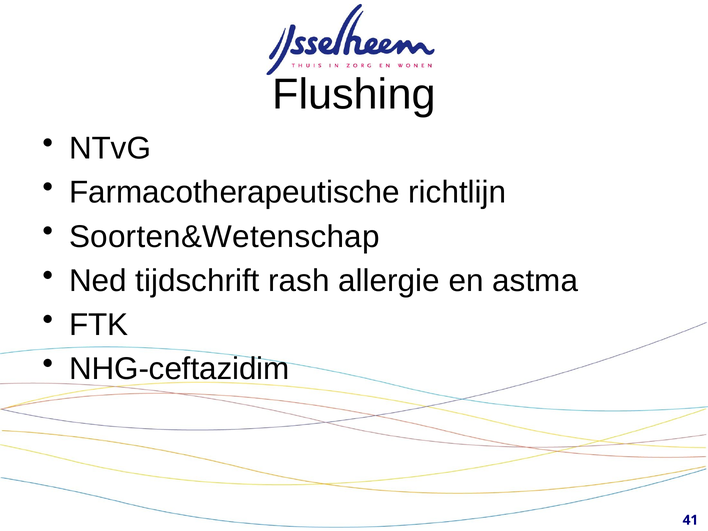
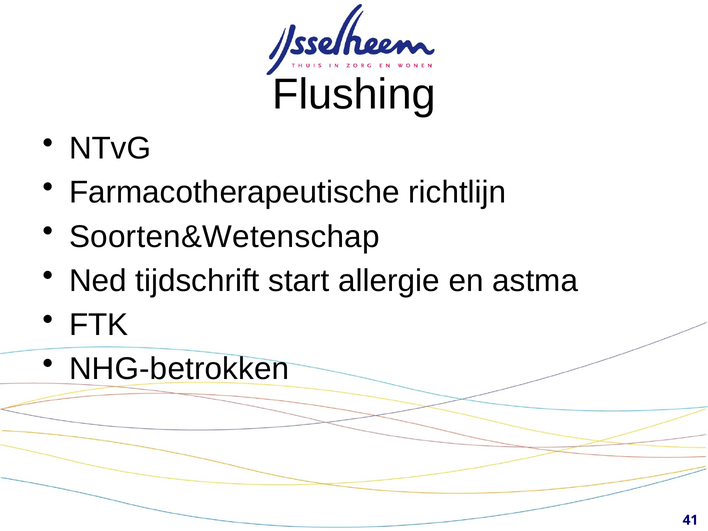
rash: rash -> start (299, 281)
NHG-ceftazidim: NHG-ceftazidim -> NHG-betrokken (179, 369)
